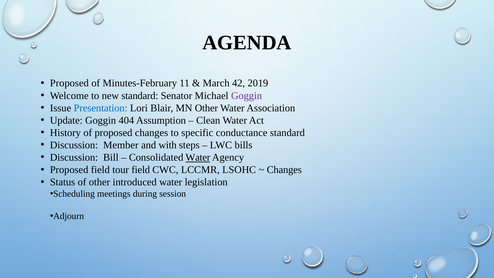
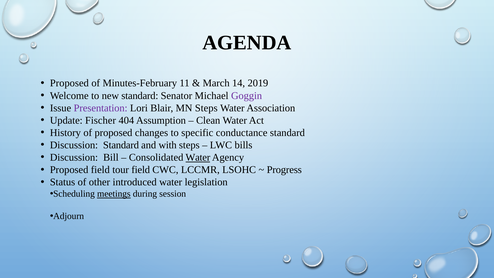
42: 42 -> 14 (239, 83)
Presentation colour: blue -> purple (101, 108)
MN Other: Other -> Steps (206, 108)
Update Goggin: Goggin -> Fischer (101, 120)
Discussion Member: Member -> Standard (121, 145)
Changes: Changes -> Progress (284, 170)
meetings underline: none -> present (114, 194)
